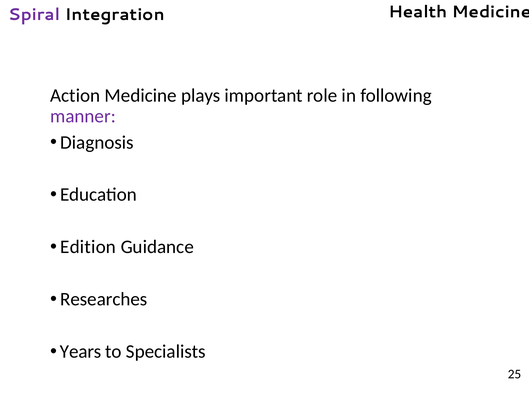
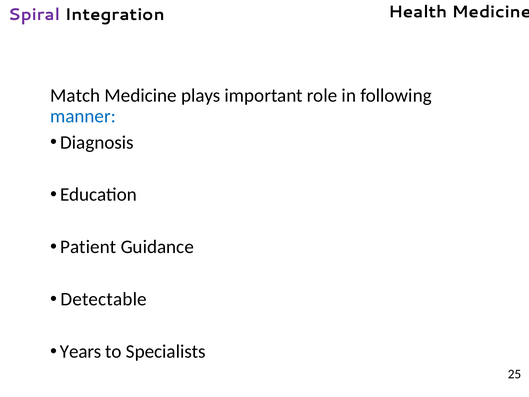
Action: Action -> Match (75, 96)
manner colour: purple -> blue (83, 116)
Edition: Edition -> Patient (88, 247)
Researches: Researches -> Detectable (104, 299)
